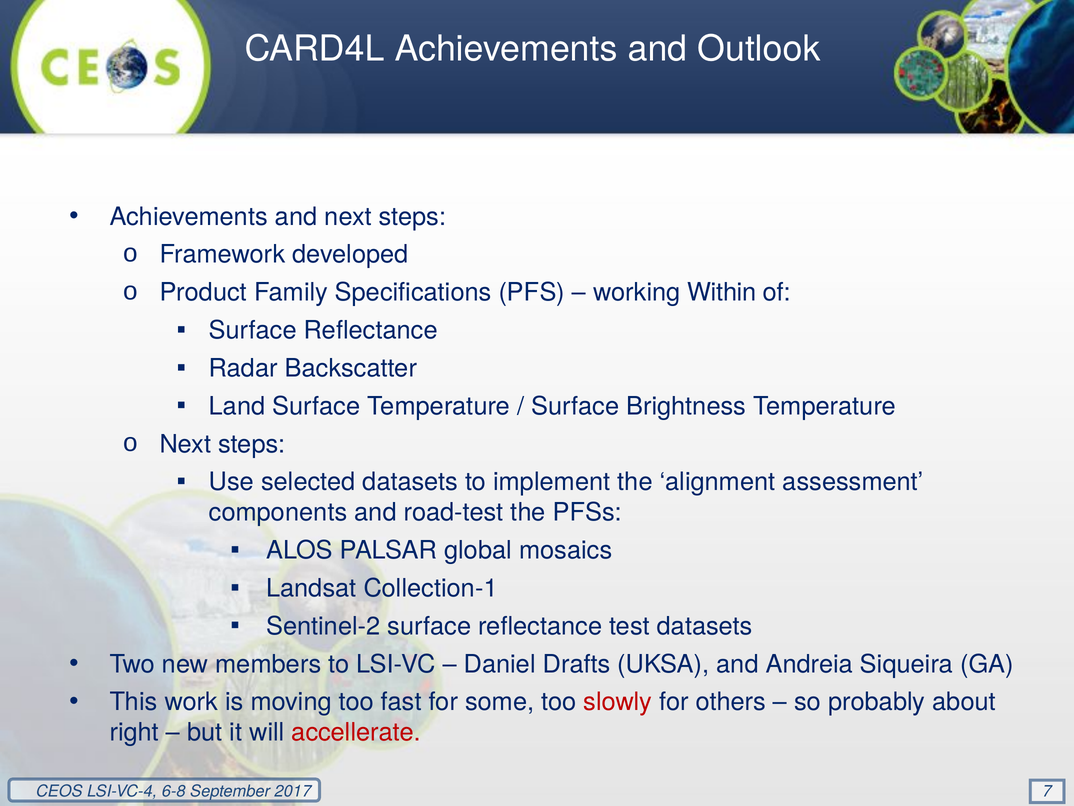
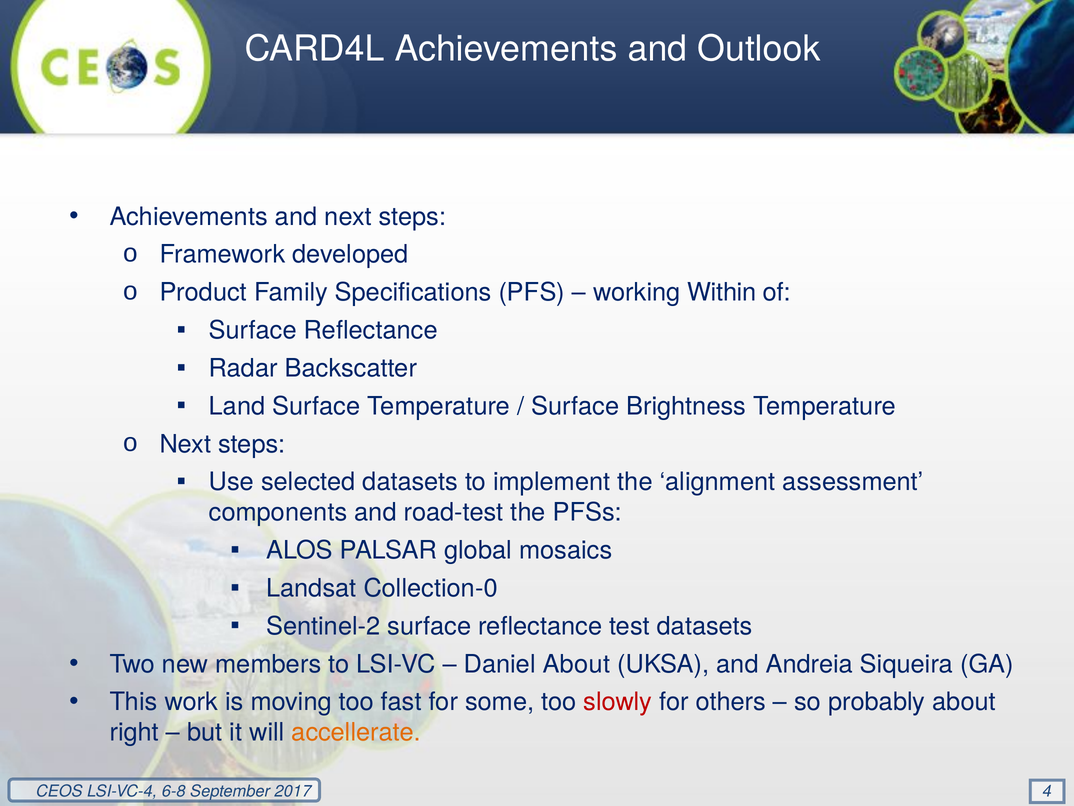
Collection-1: Collection-1 -> Collection-0 (431, 588)
Daniel Drafts: Drafts -> About (576, 664)
accellerate colour: red -> orange (356, 732)
7: 7 -> 4 (1047, 791)
